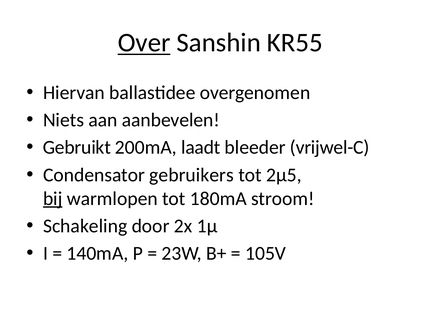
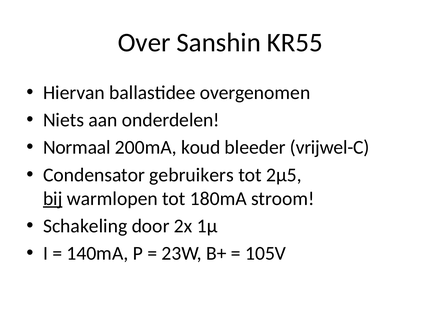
Over underline: present -> none (144, 43)
aanbevelen: aanbevelen -> onderdelen (171, 120)
Gebruikt: Gebruikt -> Normaal (77, 147)
laadt: laadt -> koud (201, 147)
